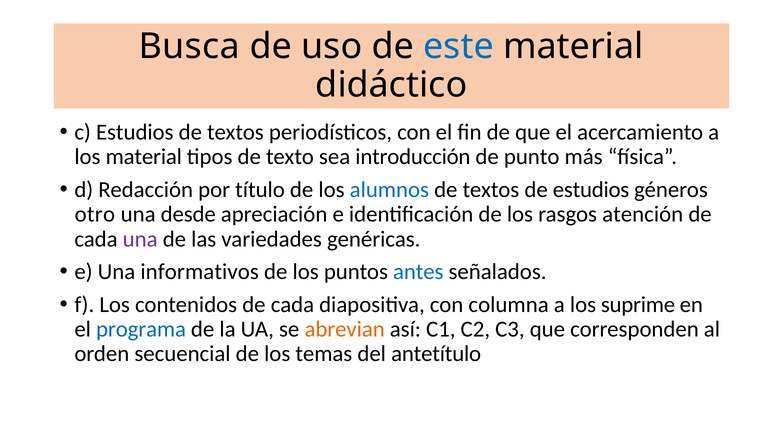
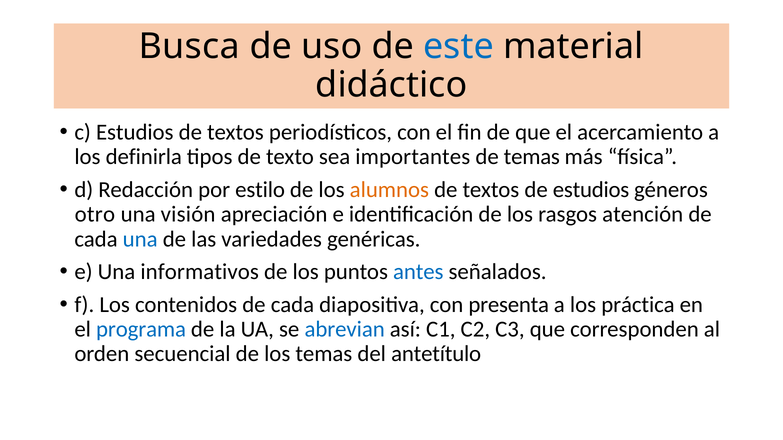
los material: material -> definirla (144, 157)
introducción: introducción -> importantes (413, 157)
de punto: punto -> temas (532, 157)
título: título -> estilo (260, 190)
alumnos colour: blue -> orange (389, 190)
desde: desde -> visión (188, 215)
una colour: purple -> blue (140, 239)
columna: columna -> presenta (509, 305)
suprime: suprime -> práctica (638, 305)
abrevian colour: orange -> blue (345, 330)
